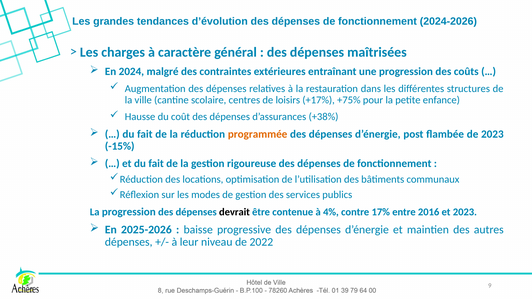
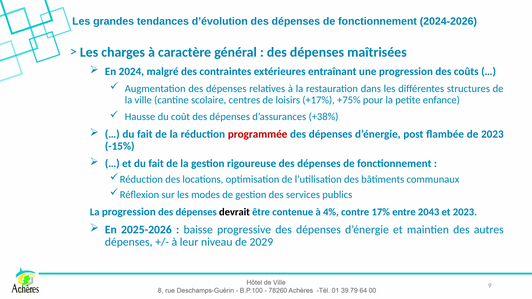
programmée colour: orange -> red (258, 134)
2016: 2016 -> 2043 (429, 212)
2022: 2022 -> 2029 (261, 242)
